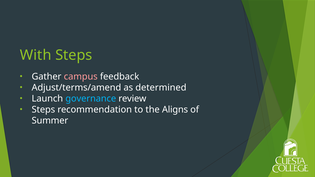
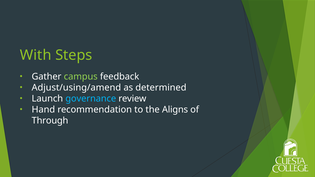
campus colour: pink -> light green (81, 77)
Adjust/terms/amend: Adjust/terms/amend -> Adjust/using/amend (76, 88)
Steps: Steps -> Hand (43, 110)
Summer: Summer -> Through (50, 121)
